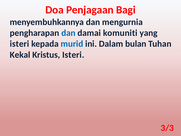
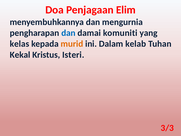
Bagi: Bagi -> Elim (126, 10)
isteri: isteri -> kelas (20, 44)
murid colour: blue -> orange (72, 44)
bulan: bulan -> kelab (136, 44)
